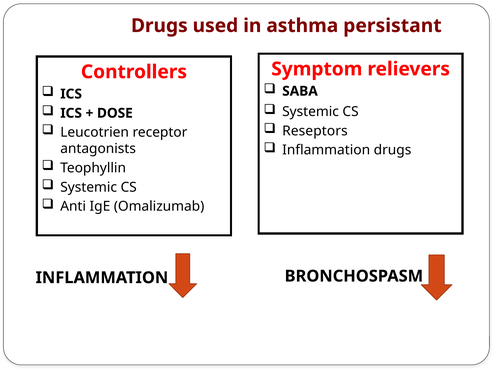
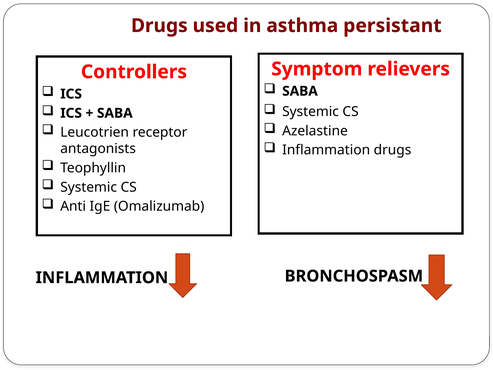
DOSE: DOSE -> SABA (115, 113)
Reseptors: Reseptors -> Azelastine (315, 131)
